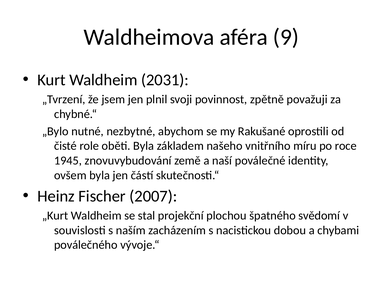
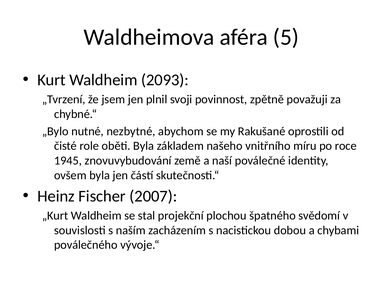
9: 9 -> 5 (286, 37)
2031: 2031 -> 2093 (165, 80)
